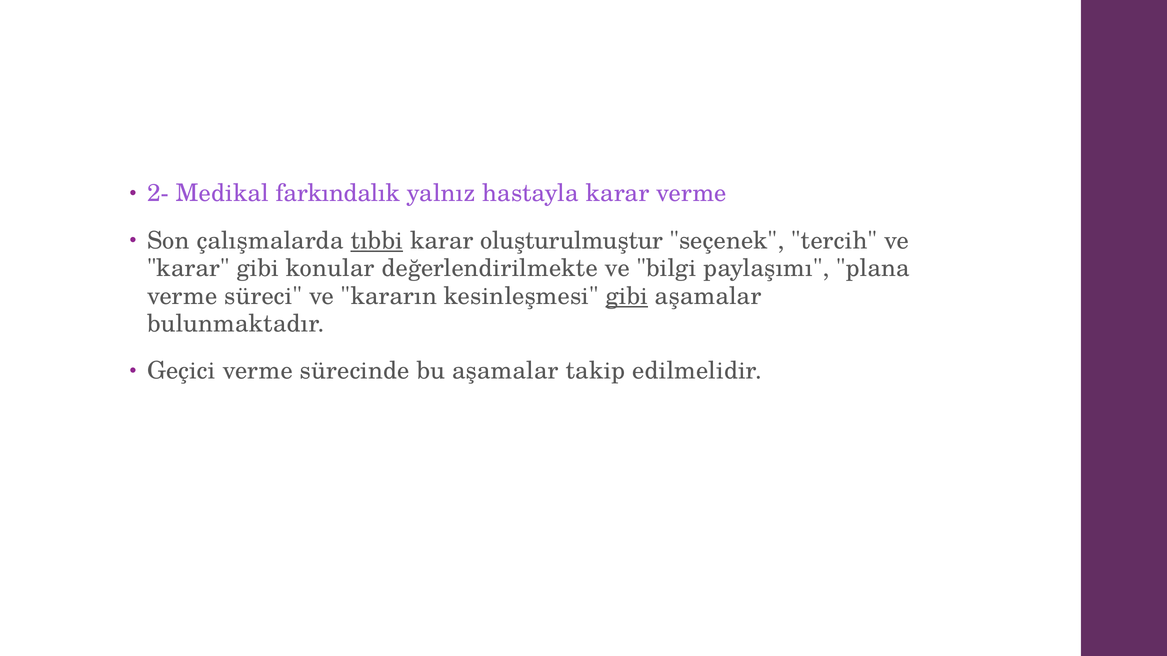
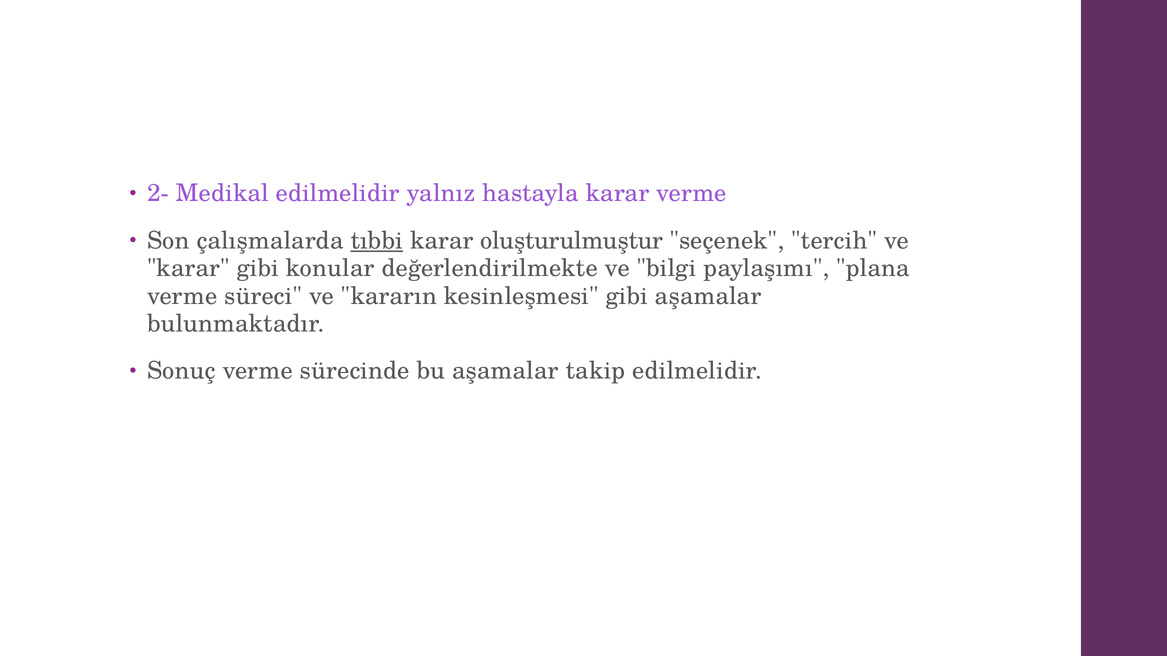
Medikal farkındalık: farkındalık -> edilmelidir (338, 194)
gibi underline: present -> none (627, 296)
Geçici: Geçici -> Sonuç (181, 371)
